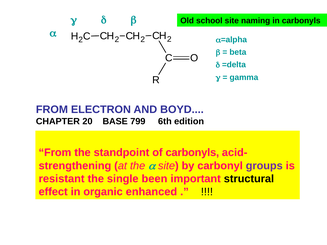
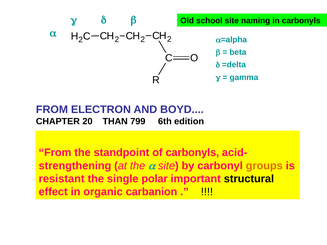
BASE: BASE -> THAN (115, 122)
groups colour: purple -> orange (264, 166)
been: been -> polar (155, 179)
enhanced: enhanced -> carbanion (152, 192)
